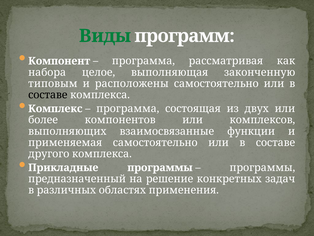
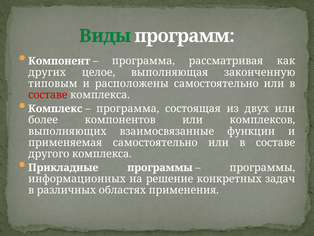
набора: набора -> других (47, 72)
составе colour: black -> red (48, 95)
предназначенный: предназначенный -> информационных (77, 179)
